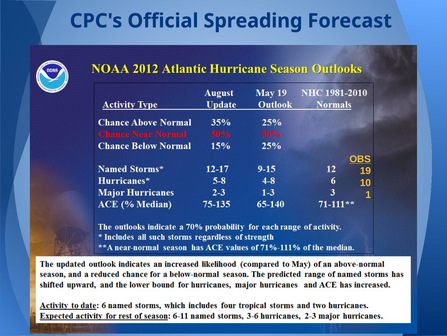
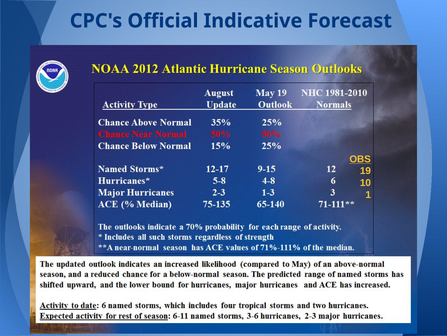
Spreading: Spreading -> Indicative (253, 21)
